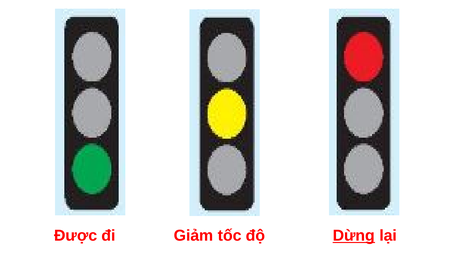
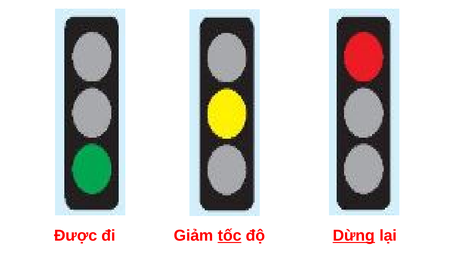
tốc underline: none -> present (230, 236)
